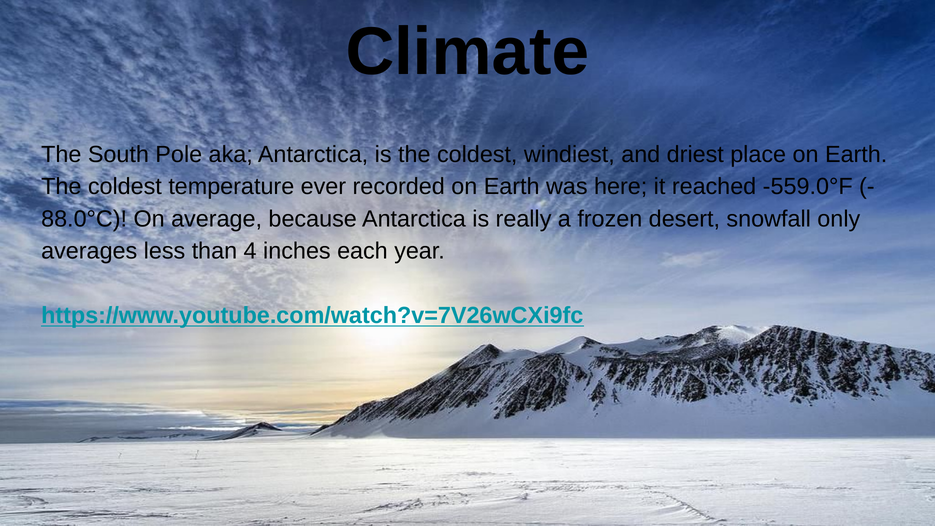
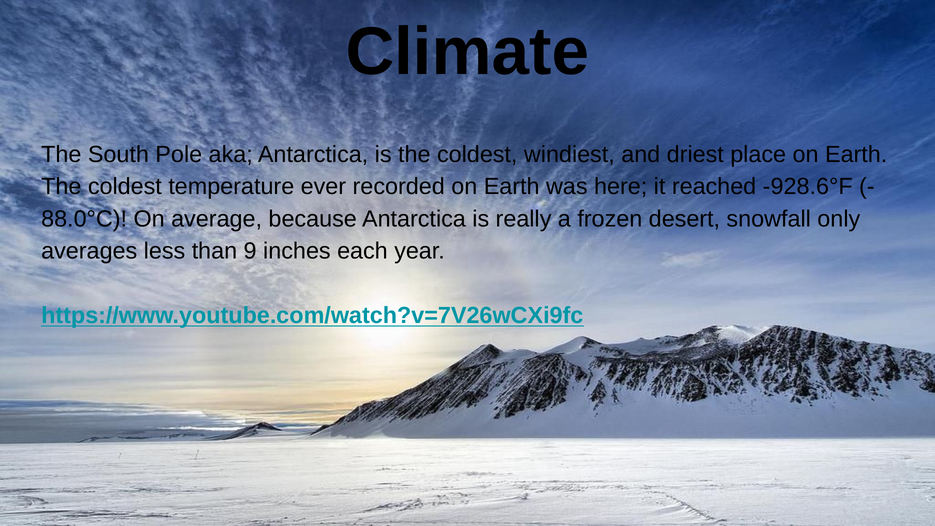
-559.0°F: -559.0°F -> -928.6°F (808, 187)
4: 4 -> 9 (250, 251)
